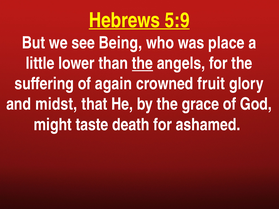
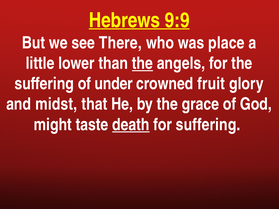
5:9: 5:9 -> 9:9 (177, 20)
Being: Being -> There (120, 43)
again: again -> under (114, 84)
death underline: none -> present (131, 125)
for ashamed: ashamed -> suffering (208, 125)
